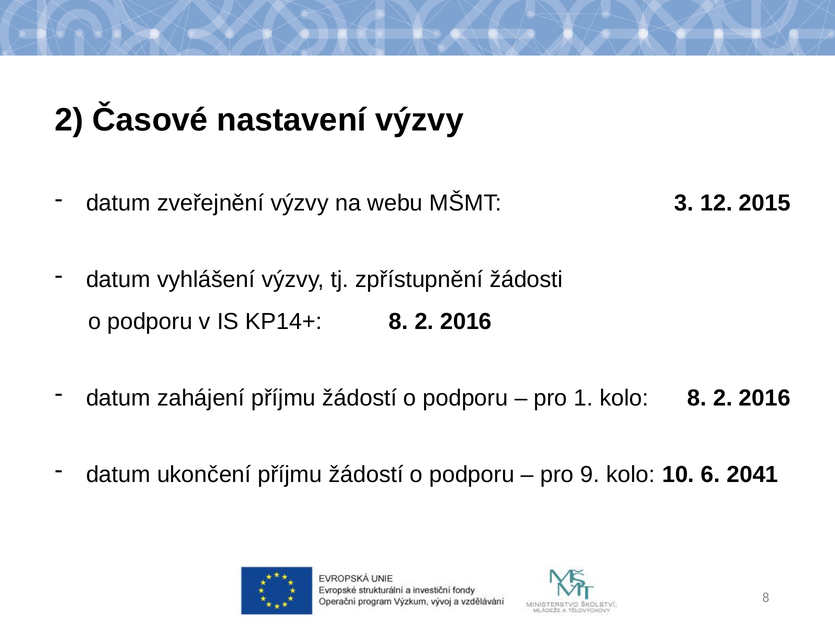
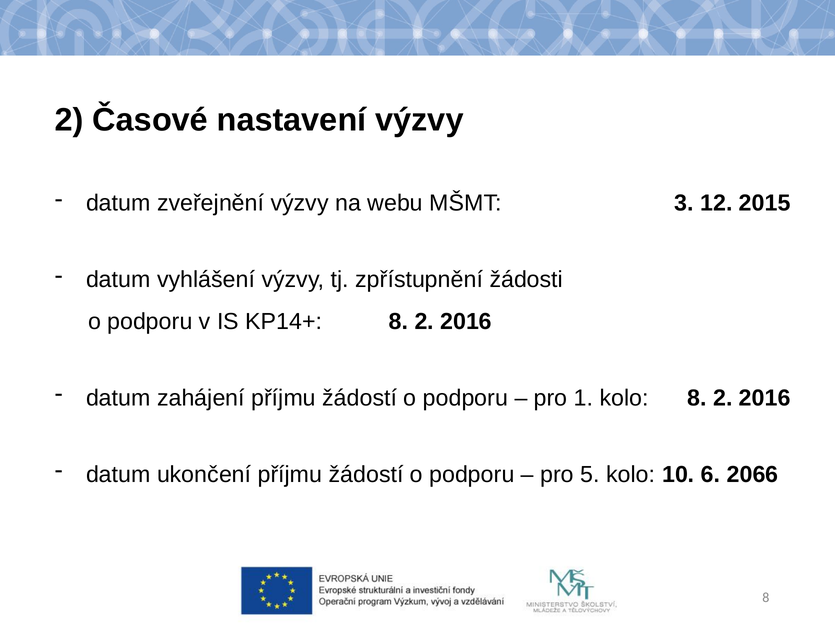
9: 9 -> 5 (590, 475)
2041: 2041 -> 2066 (753, 475)
